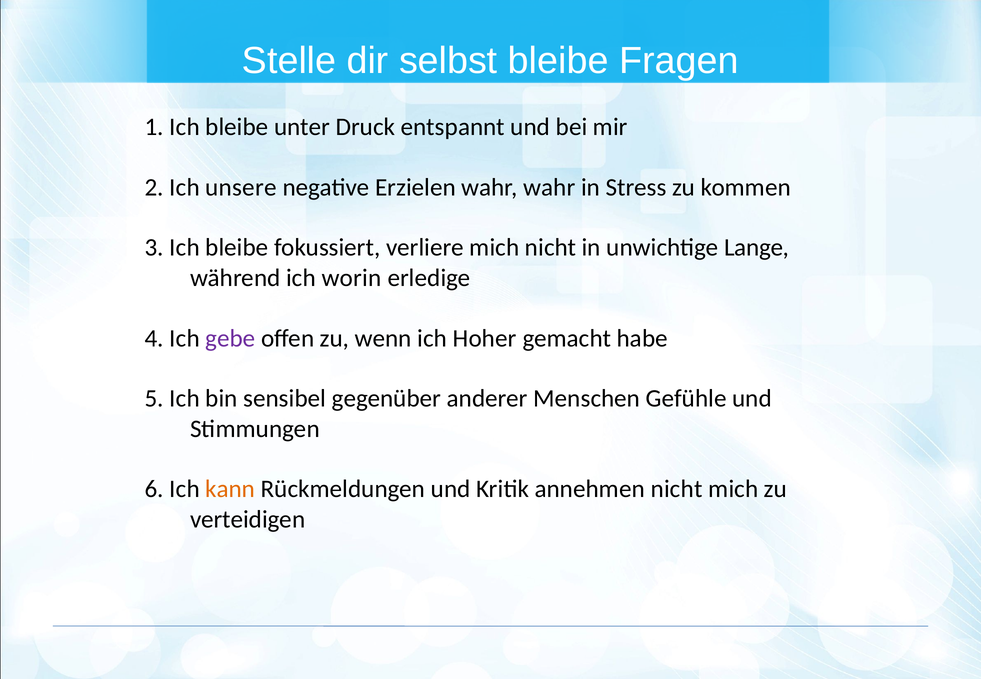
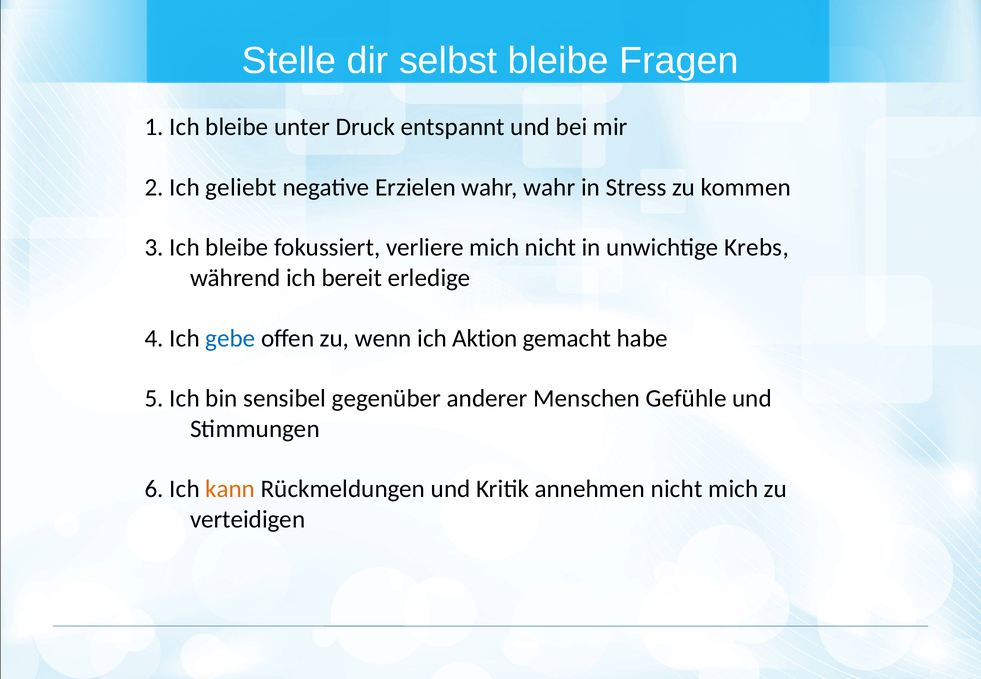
unsere: unsere -> geliebt (241, 187)
Lange: Lange -> Krebs (756, 248)
worin: worin -> bereit (352, 278)
gebe colour: purple -> blue (230, 338)
Hoher: Hoher -> Aktion (485, 338)
